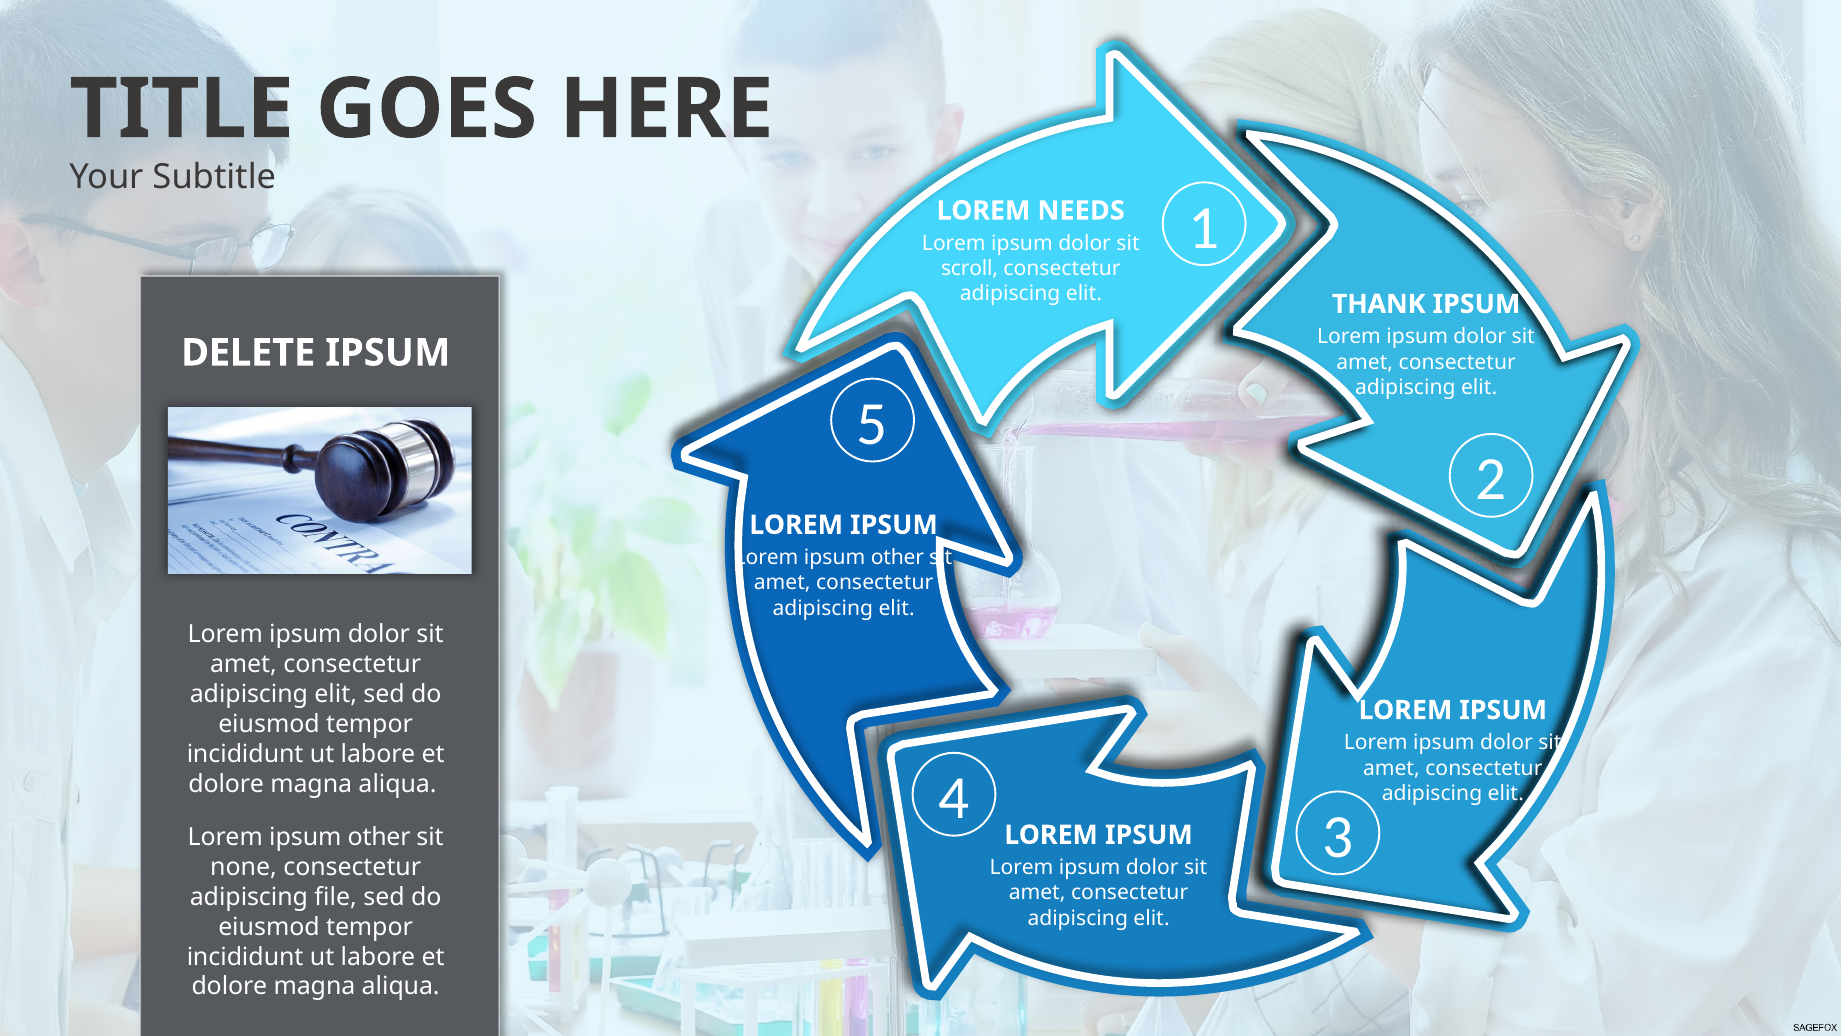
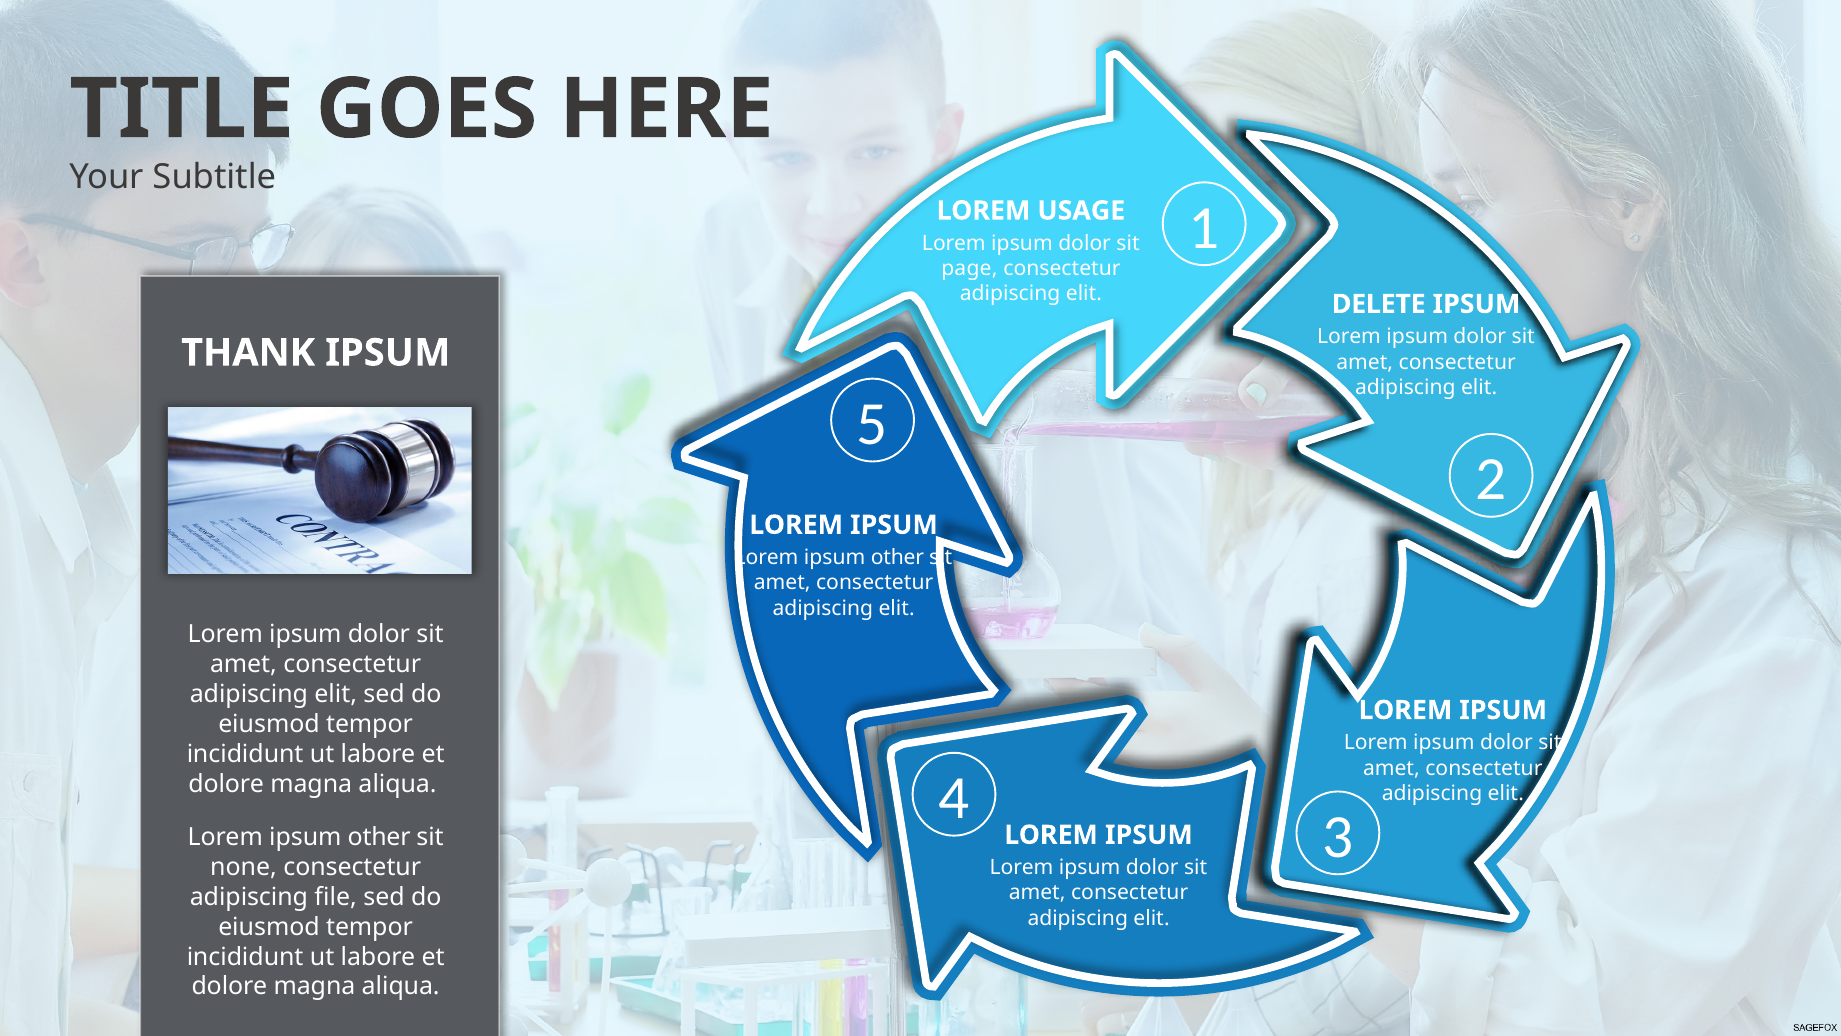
NEEDS: NEEDS -> USAGE (1081, 211)
scroll: scroll -> page (969, 269)
THANK: THANK -> DELETE (1379, 304)
DELETE: DELETE -> THANK (248, 353)
